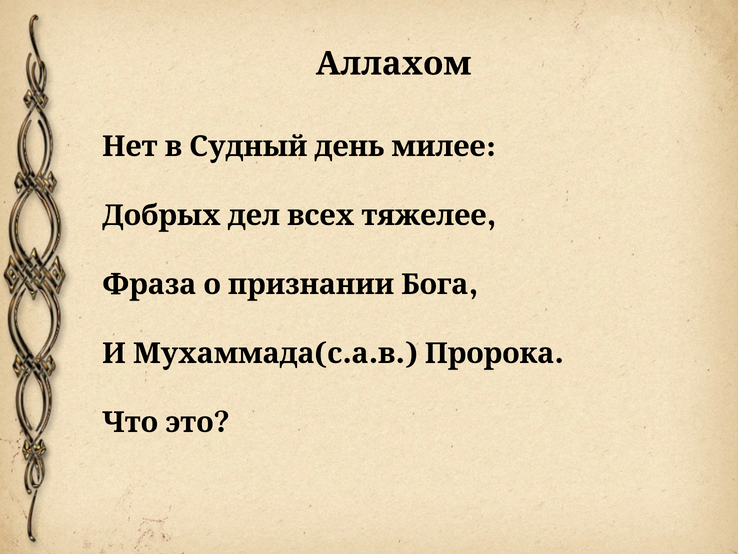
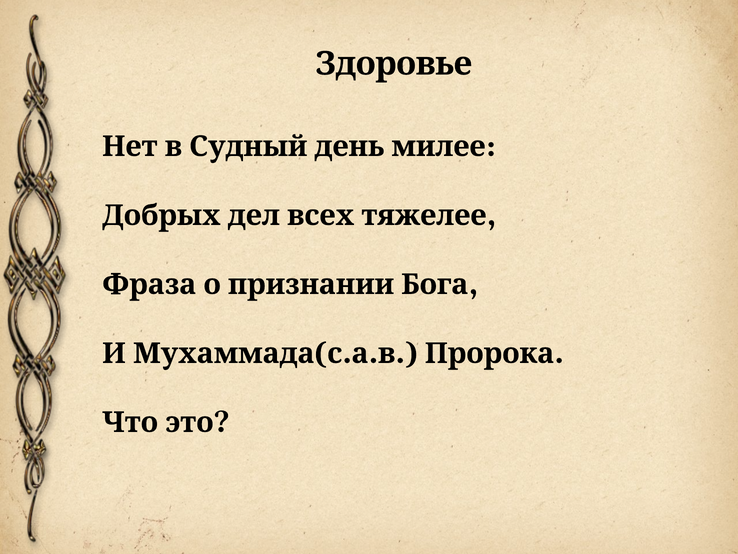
Аллахом: Аллахом -> Здоровье (394, 64)
